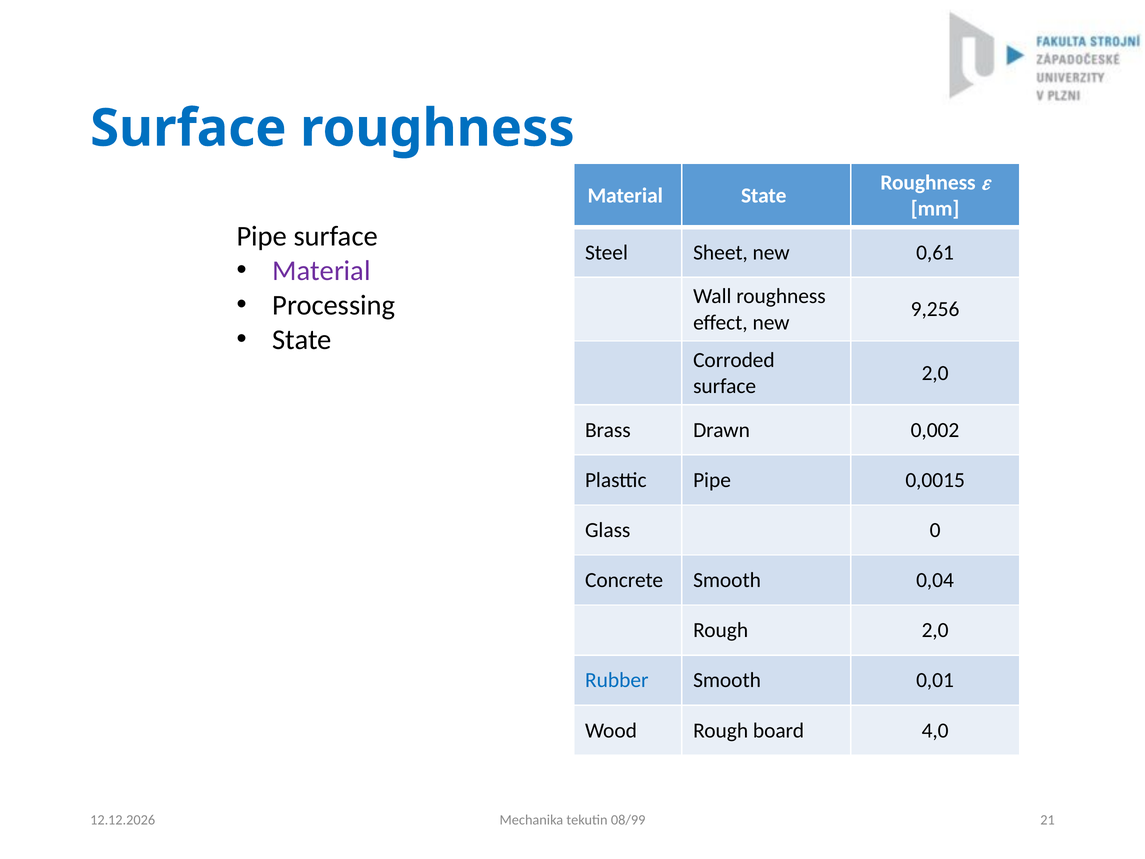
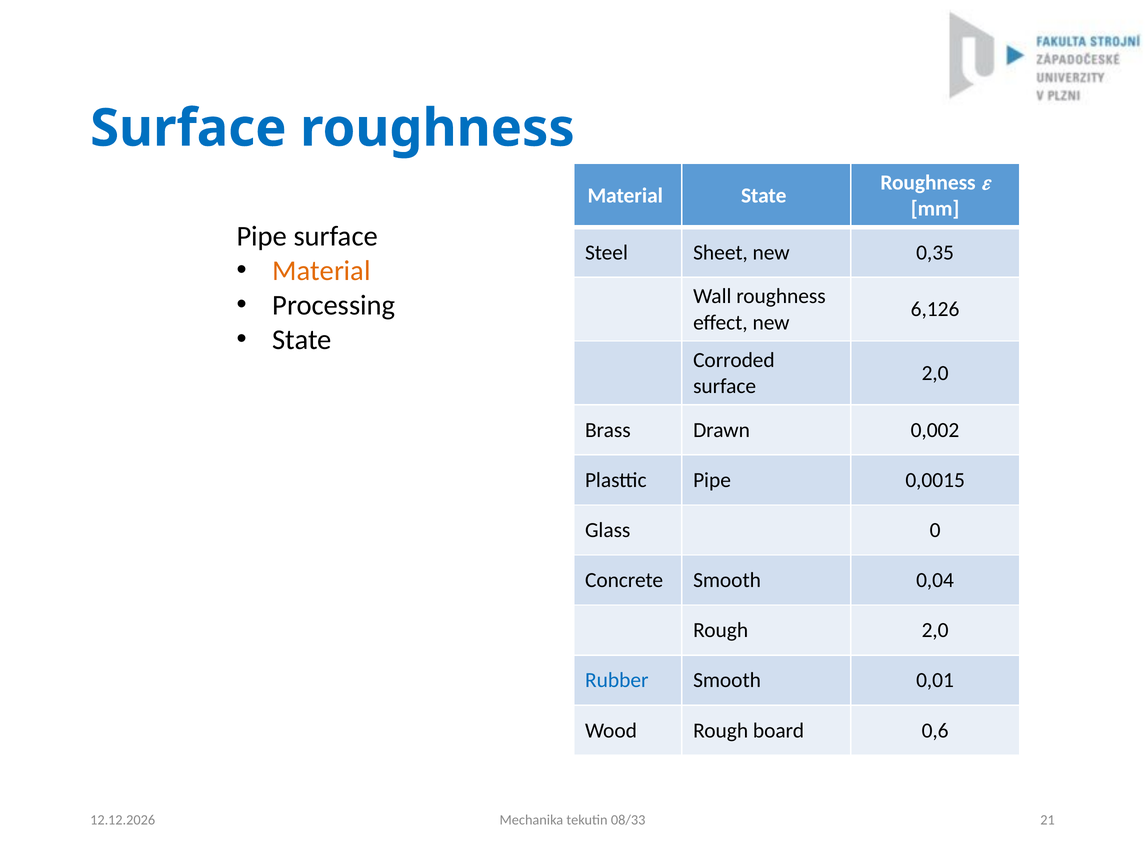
0,61: 0,61 -> 0,35 (935, 252)
Material colour: purple -> orange (322, 271)
9,256: 9,256 -> 6,126 (935, 309)
4,0: 4,0 -> 0,6 (935, 730)
08/99: 08/99 -> 08/33 (628, 820)
